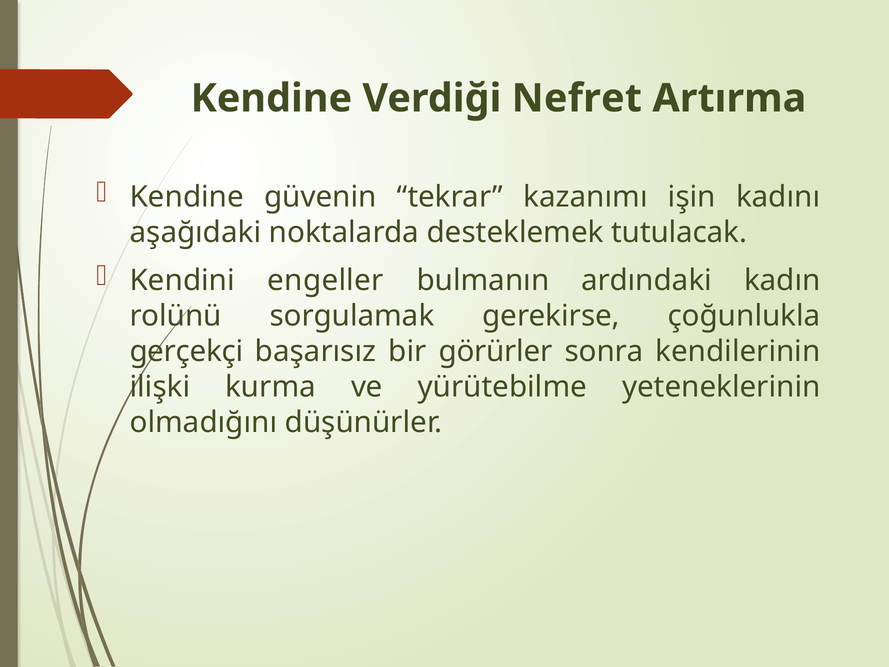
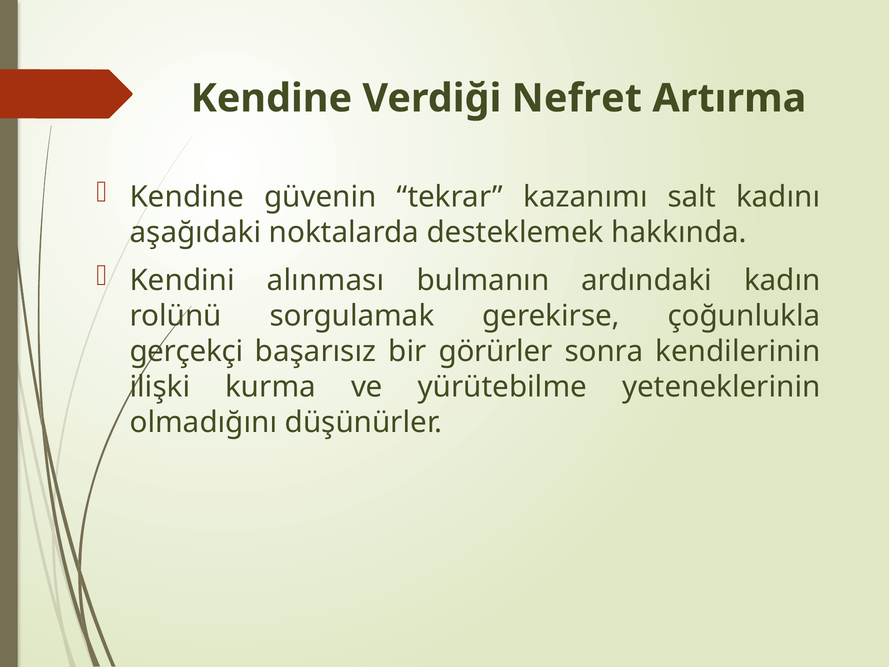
işin: işin -> salt (692, 197)
tutulacak: tutulacak -> hakkında (679, 232)
engeller: engeller -> alınması (326, 280)
